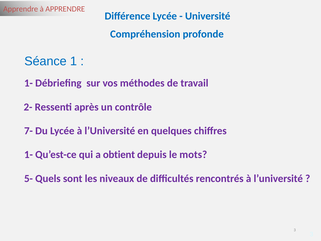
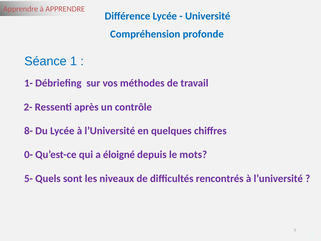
7-: 7- -> 8- (28, 131)
1-: 1- -> 0- (28, 155)
obtient: obtient -> éloigné (119, 155)
